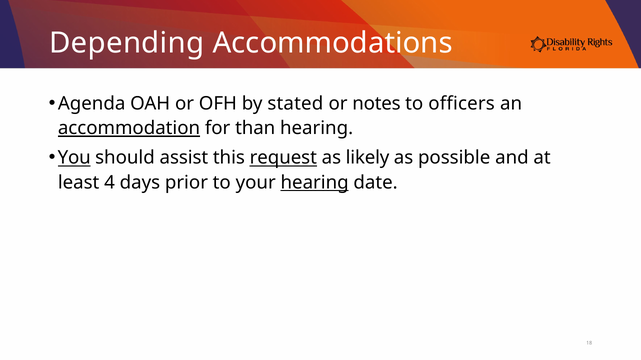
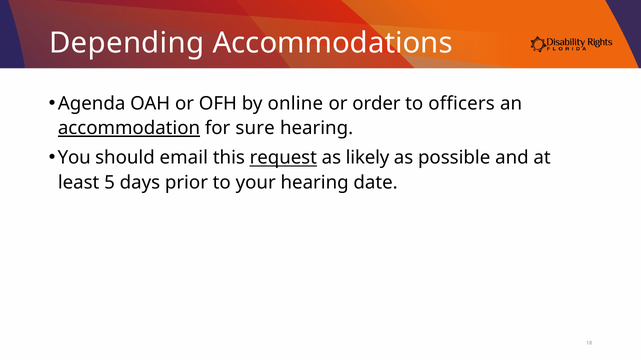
stated: stated -> online (295, 104)
notes: notes -> order (376, 104)
than: than -> sure (255, 128)
You underline: present -> none (74, 158)
assist: assist -> email (184, 158)
4: 4 -> 5 (110, 183)
hearing underline: present -> none (315, 183)
